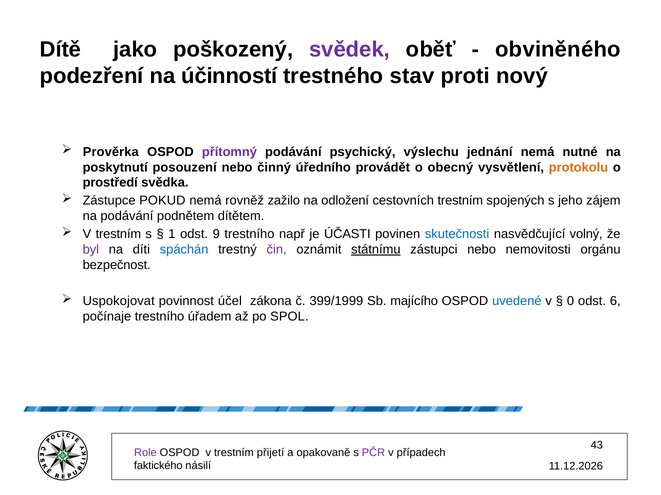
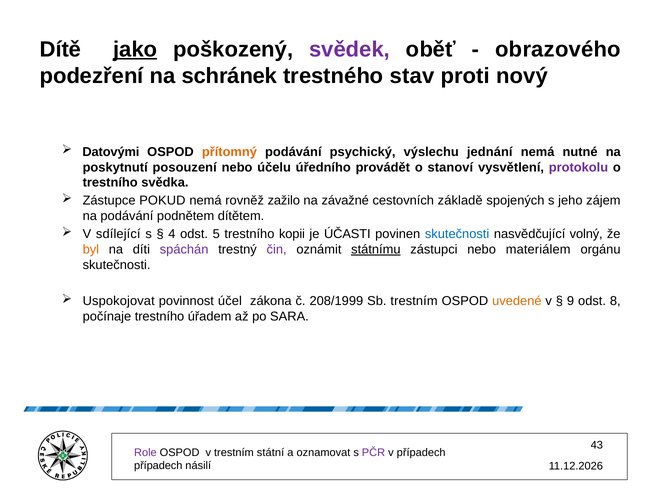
jako underline: none -> present (135, 49)
obviněného: obviněného -> obrazového (558, 49)
účinností: účinností -> schránek (229, 76)
Prověrka: Prověrka -> Datovými (111, 152)
přítomný colour: purple -> orange (229, 152)
činný: činný -> účelu (274, 168)
obecný: obecný -> stanoví (450, 168)
protokolu colour: orange -> purple (578, 168)
prostředí: prostředí -> trestního (110, 183)
odložení: odložení -> závažné (345, 201)
cestovních trestním: trestním -> základě (460, 201)
trestním: trestním -> sdílející (118, 235)
1: 1 -> 4 (172, 235)
9: 9 -> 5 (216, 235)
např: např -> kopii (292, 235)
byl colour: purple -> orange (91, 250)
spáchán colour: blue -> purple (184, 250)
nemovitosti: nemovitosti -> materiálem (538, 250)
bezpečnost: bezpečnost -> skutečnosti (117, 265)
399/1999: 399/1999 -> 208/1999 (336, 302)
Sb majícího: majícího -> trestním (414, 302)
uvedené colour: blue -> orange (517, 302)
0: 0 -> 9 (571, 302)
6: 6 -> 8 (615, 302)
SPOL: SPOL -> SARA (289, 317)
přijetí: přijetí -> státní (271, 453)
opakovaně: opakovaně -> oznamovat (323, 453)
faktického: faktického -> případech (158, 466)
